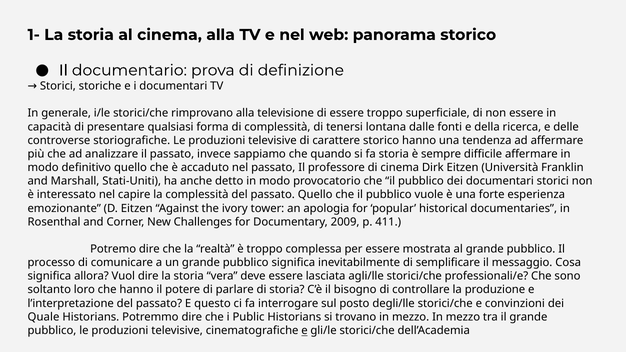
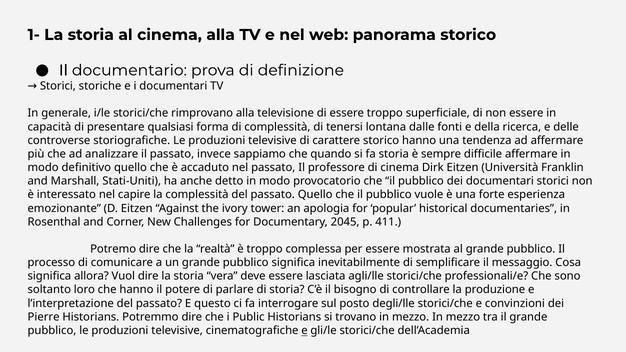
2009: 2009 -> 2045 (345, 222)
Quale: Quale -> Pierre (44, 317)
